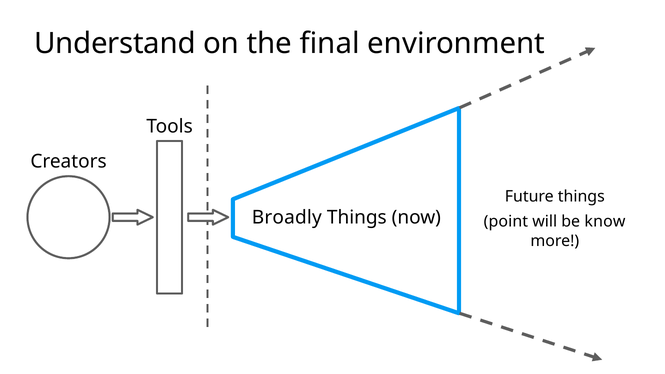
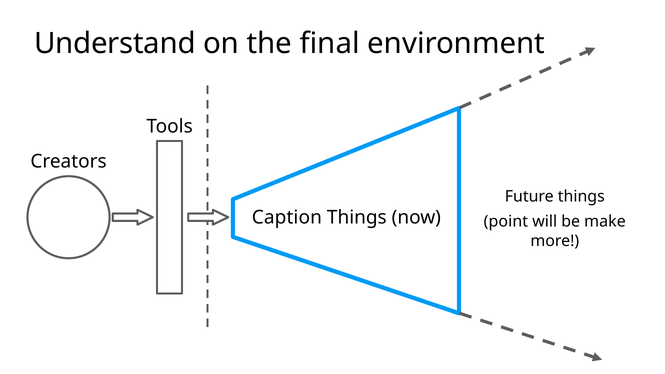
Broadly: Broadly -> Caption (287, 217)
know: know -> make (605, 222)
